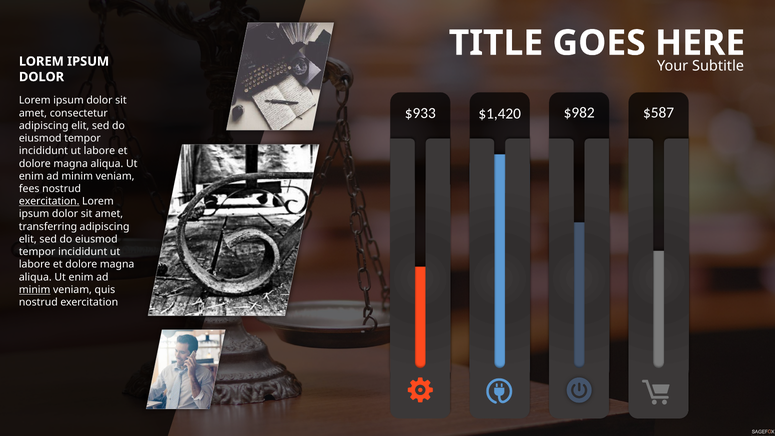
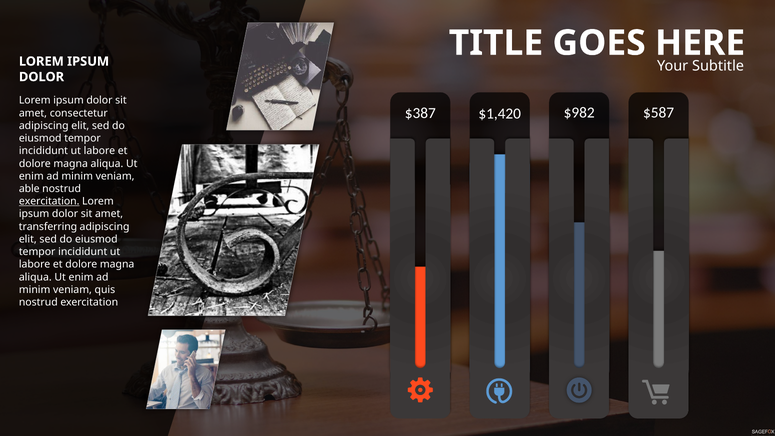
$933: $933 -> $387 (420, 113)
fees: fees -> able (29, 189)
minim underline: present -> none (35, 290)
